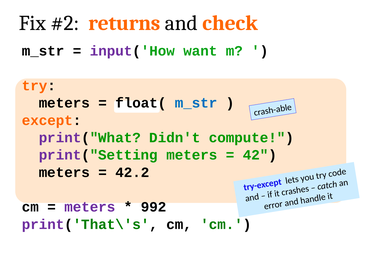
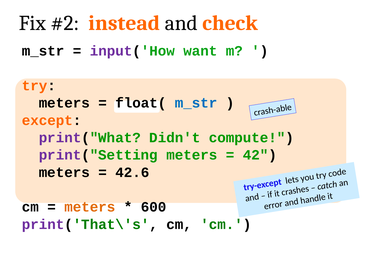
returns: returns -> instead (124, 23)
42.2: 42.2 -> 42.6 (132, 172)
meters colour: purple -> orange (90, 207)
992: 992 -> 600 (154, 207)
